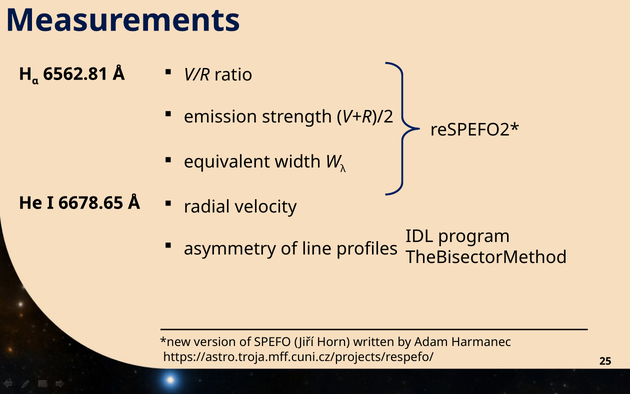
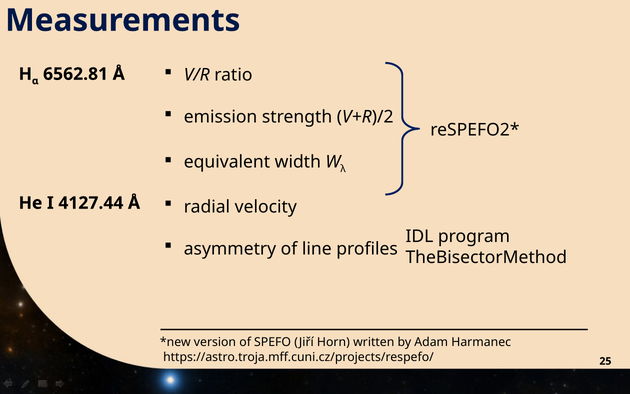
6678.65: 6678.65 -> 4127.44 (91, 203)
